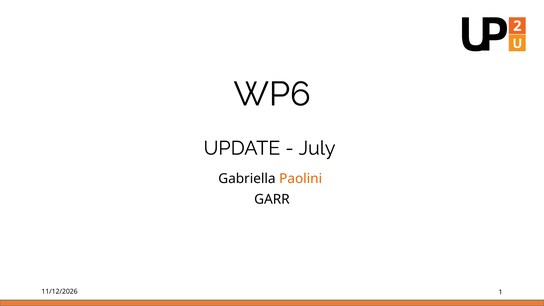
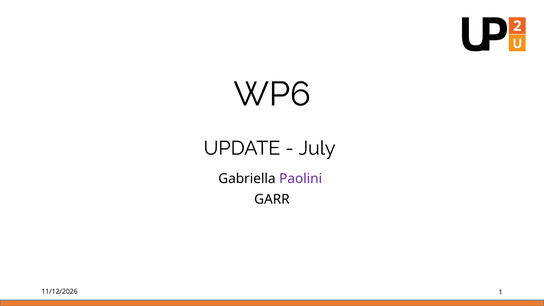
Paolini colour: orange -> purple (301, 179)
